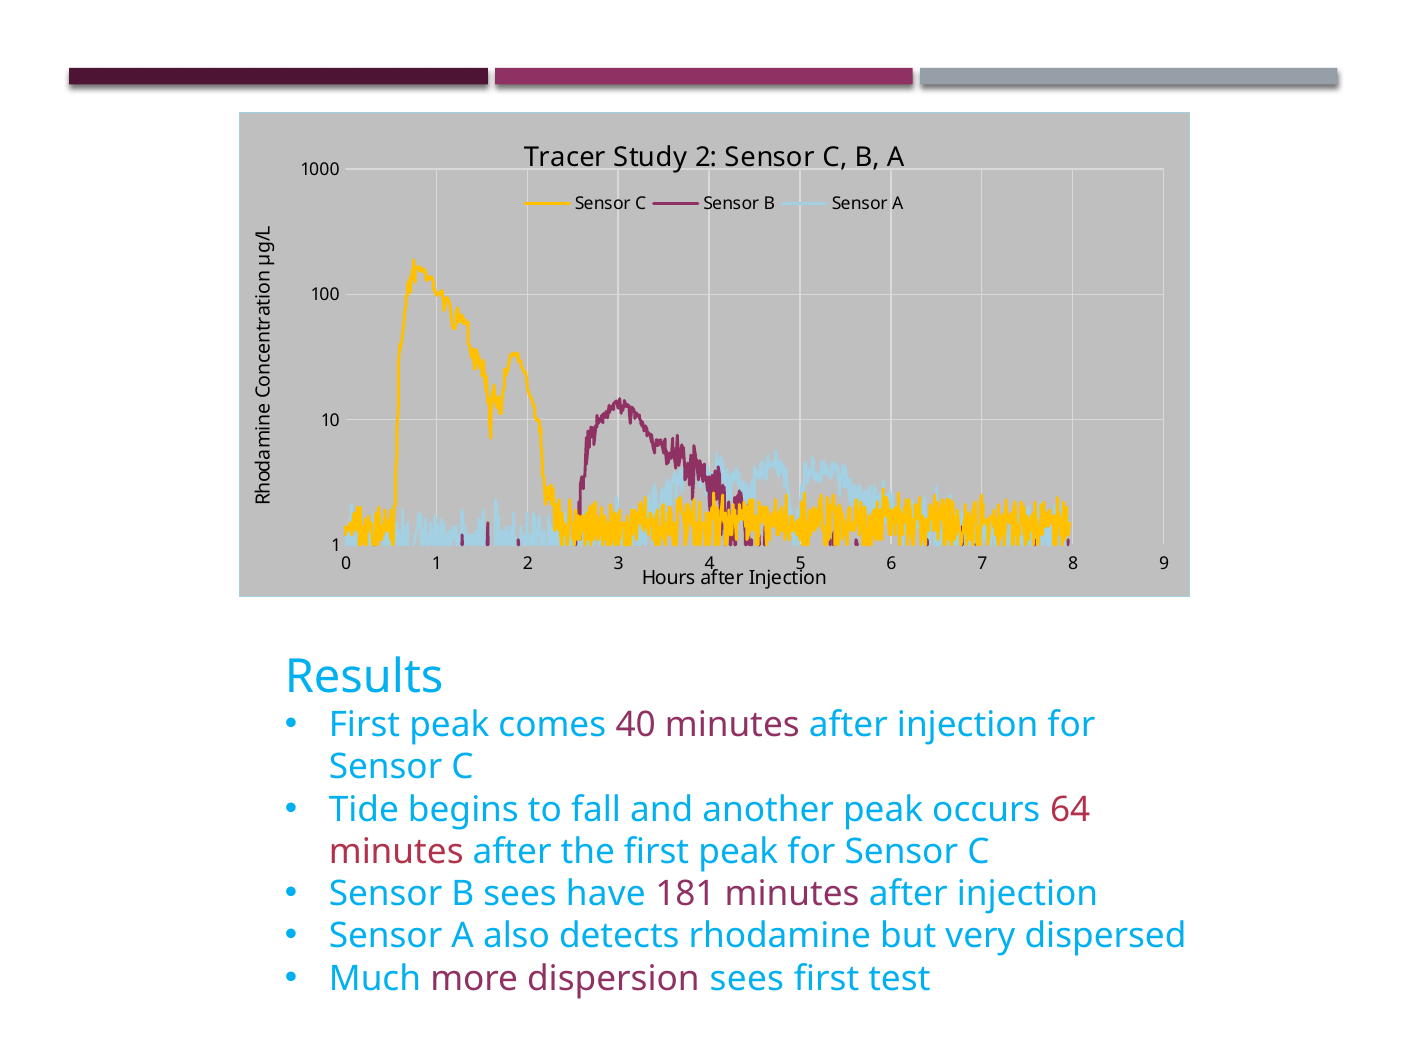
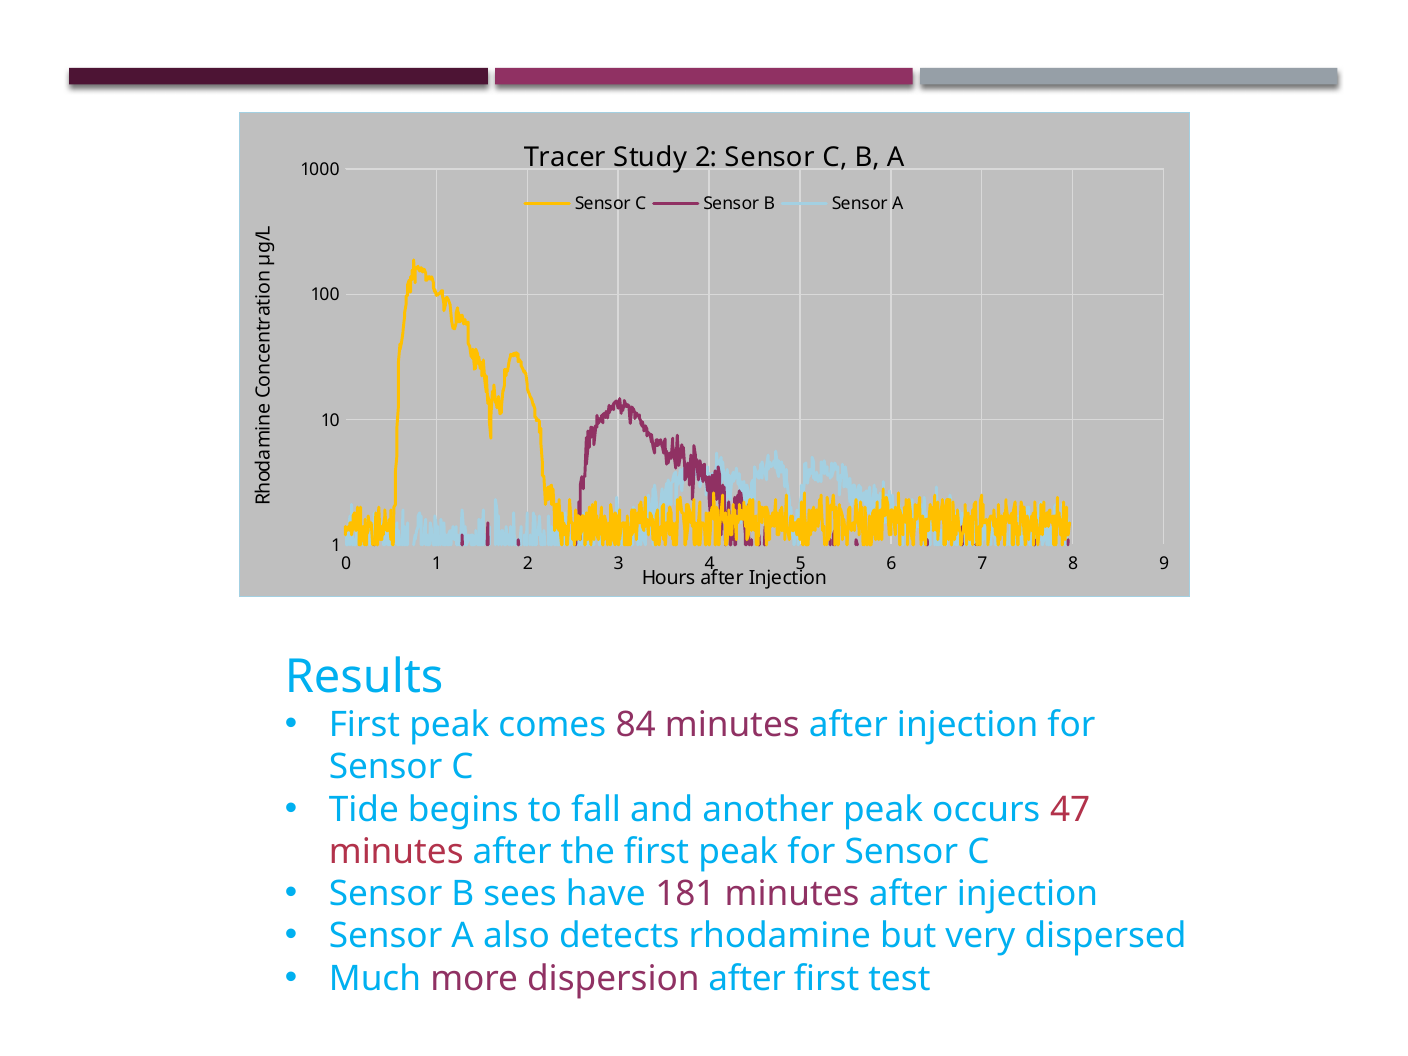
40: 40 -> 84 (636, 725)
64: 64 -> 47 (1070, 809)
dispersion sees: sees -> after (747, 978)
